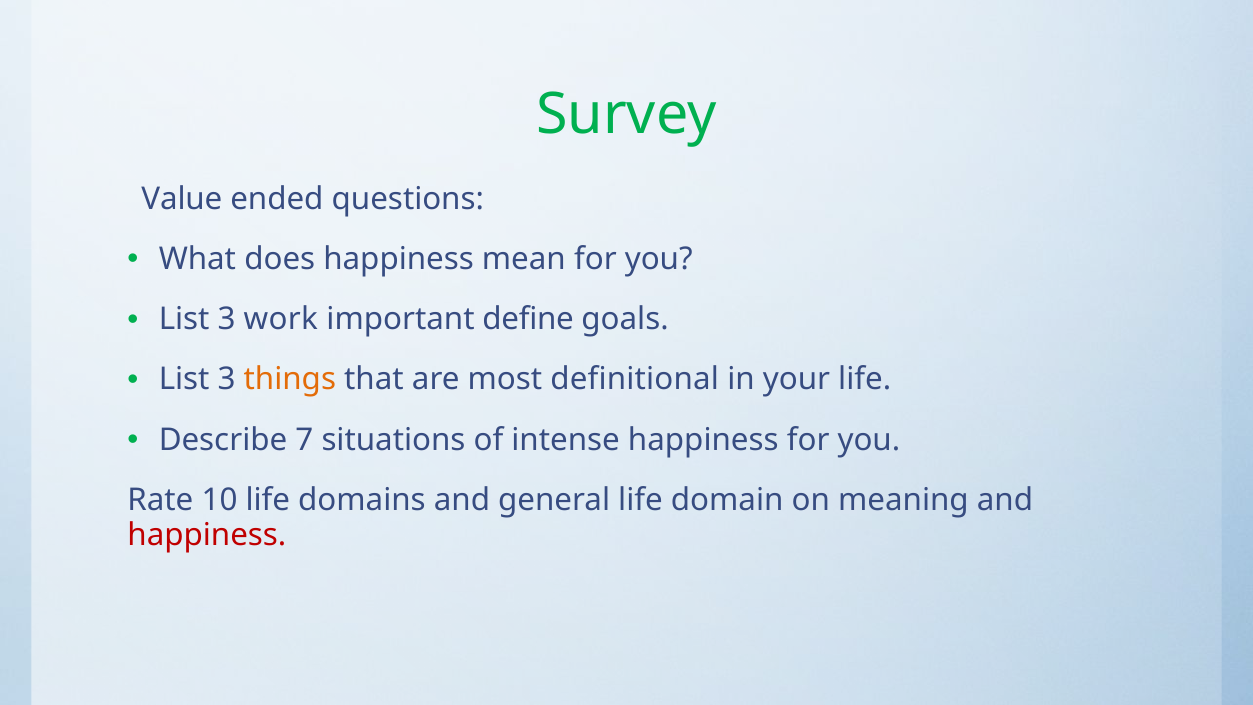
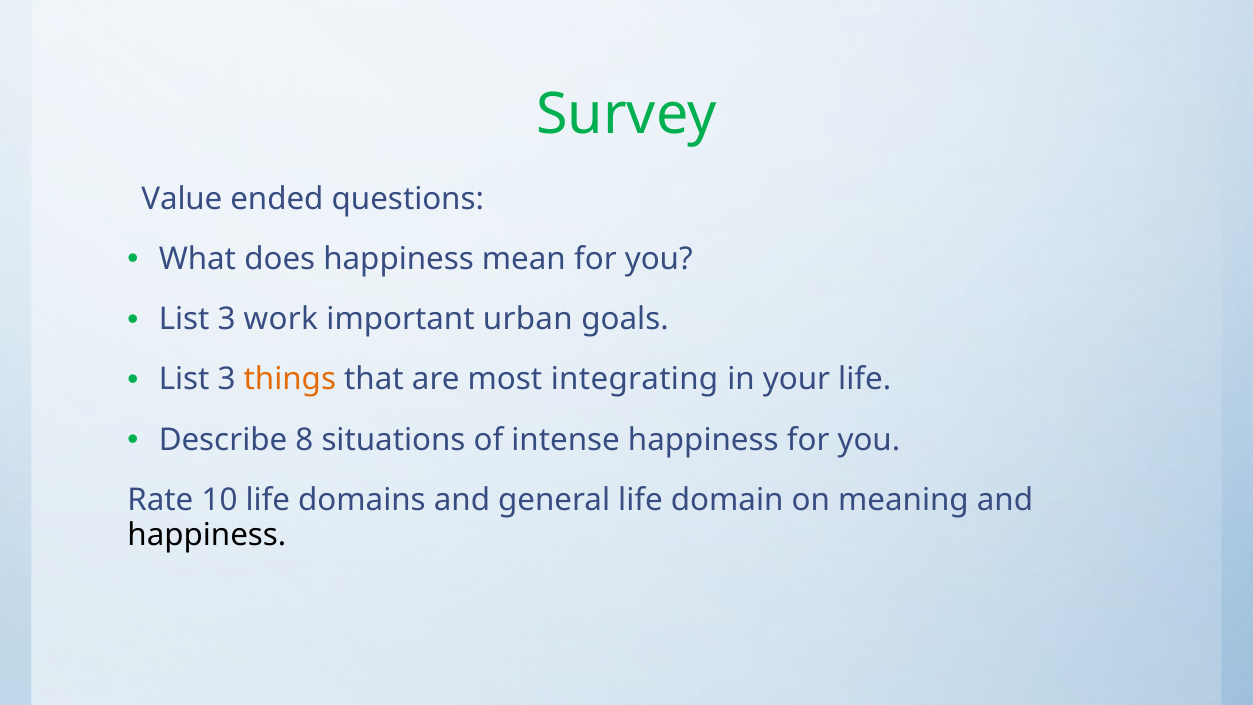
define: define -> urban (528, 320)
definitional: definitional -> integrating (635, 380)
7: 7 -> 8 (304, 440)
happiness colour: red -> black (207, 535)
